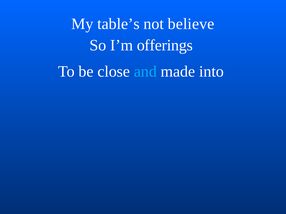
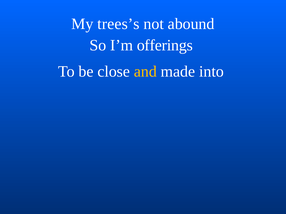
table’s: table’s -> trees’s (118, 24)
believe: believe -> abound (191, 24)
and colour: light blue -> yellow (145, 72)
